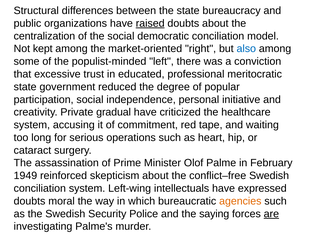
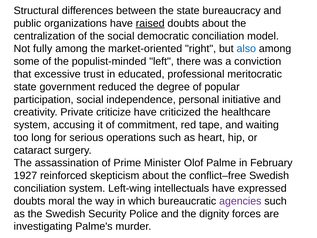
kept: kept -> fully (43, 49)
gradual: gradual -> criticize (114, 112)
1949: 1949 -> 1927 (25, 176)
agencies colour: orange -> purple (240, 201)
saying: saying -> dignity (214, 214)
are underline: present -> none (271, 214)
